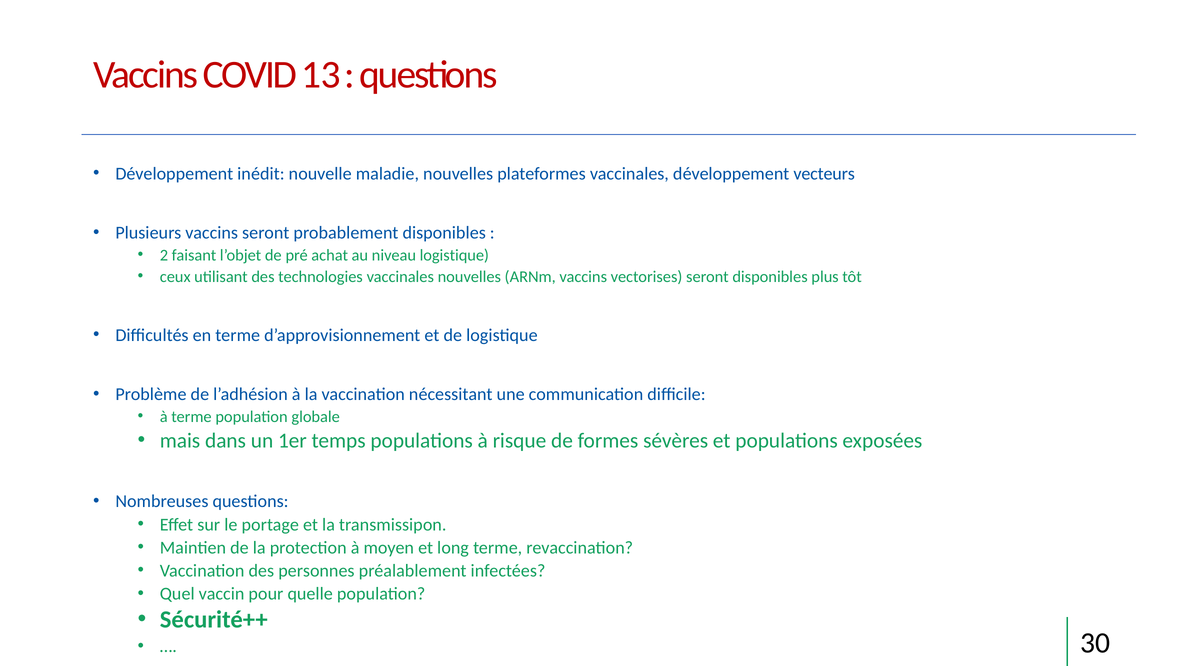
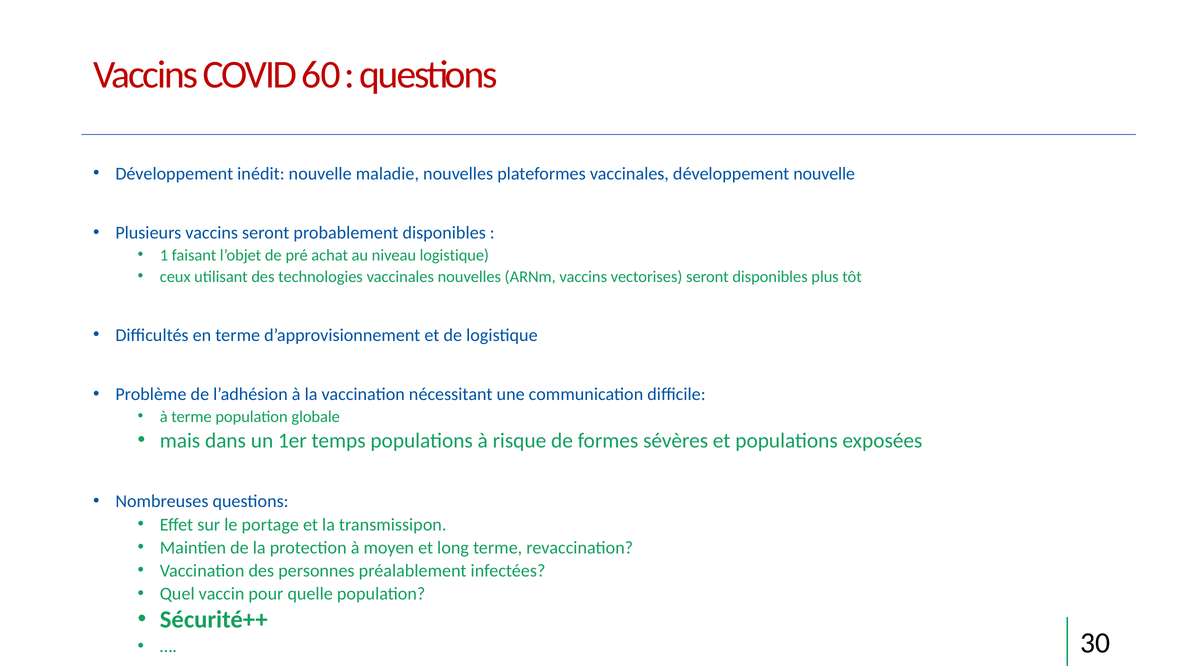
13: 13 -> 60 (321, 75)
développement vecteurs: vecteurs -> nouvelle (824, 174)
2: 2 -> 1 (164, 255)
